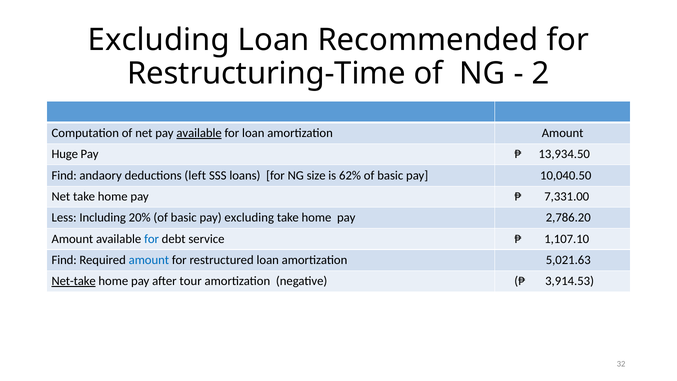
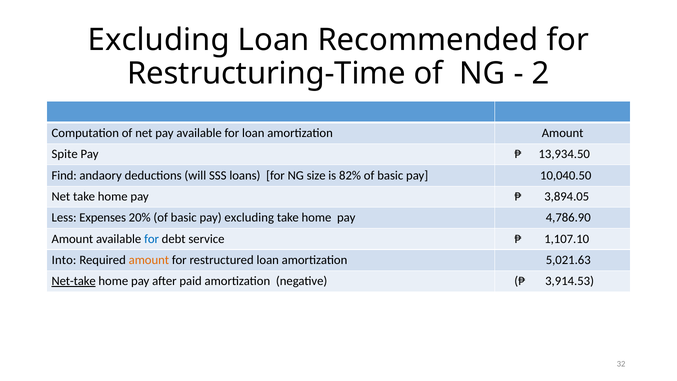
available underline: present -> none (199, 133)
Huge: Huge -> Spite (65, 154)
left: left -> will (195, 175)
62%: 62% -> 82% (350, 175)
7,331.00: 7,331.00 -> 3,894.05 (567, 196)
Including: Including -> Expenses (103, 218)
2,786.20: 2,786.20 -> 4,786.90 (568, 218)
Find: Find -> Into (64, 260)
amount colour: blue -> orange (149, 260)
tour: tour -> paid (191, 281)
